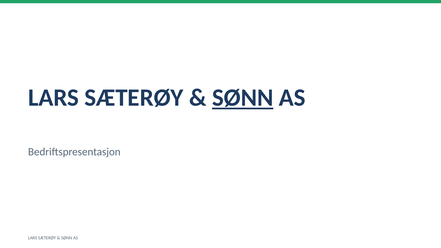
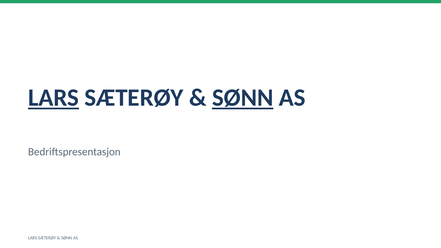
LARS underline: none -> present (54, 98)
